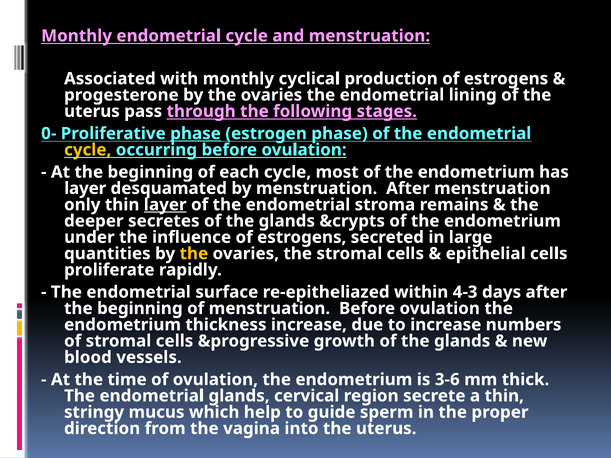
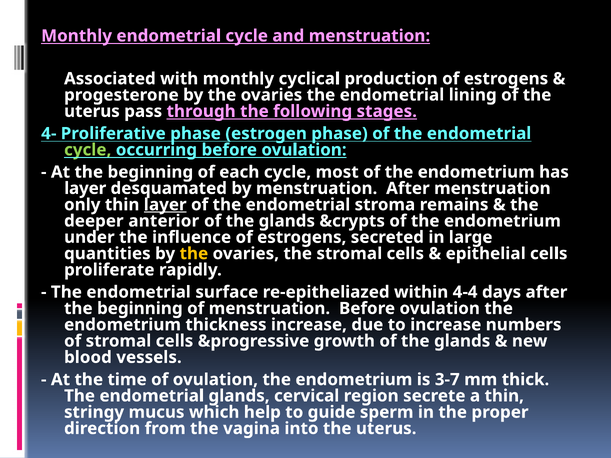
0-: 0- -> 4- (49, 134)
phase underline: present -> none (196, 134)
cycle colour: yellow -> light green (88, 150)
secretes: secretes -> anterior (164, 221)
4-3: 4-3 -> 4-4 (465, 292)
3-6: 3-6 -> 3-7 (447, 380)
